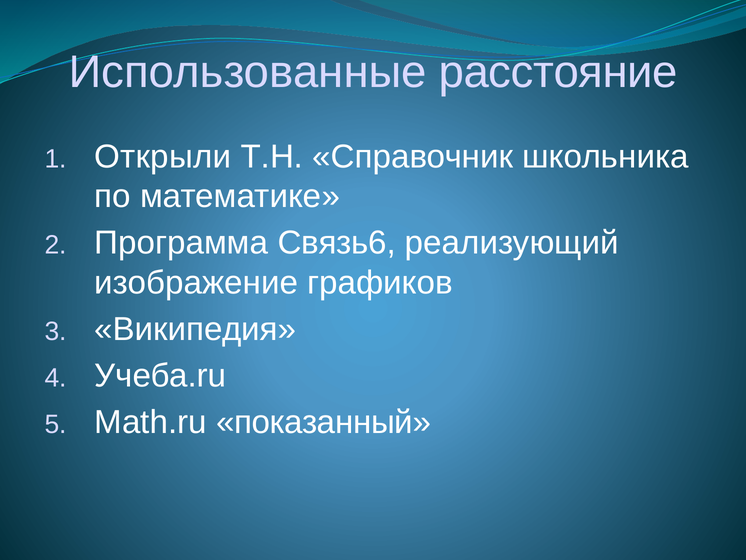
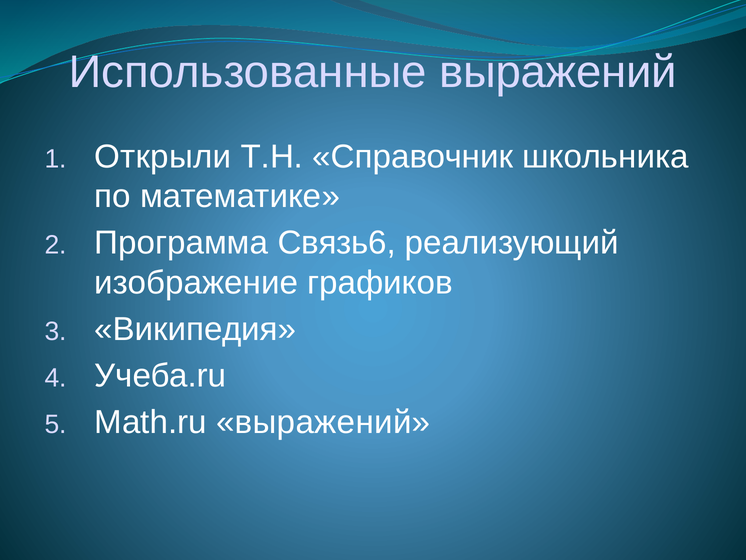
Использованные расстояние: расстояние -> выражений (558, 72)
Math.ru показанный: показанный -> выражений (323, 422)
